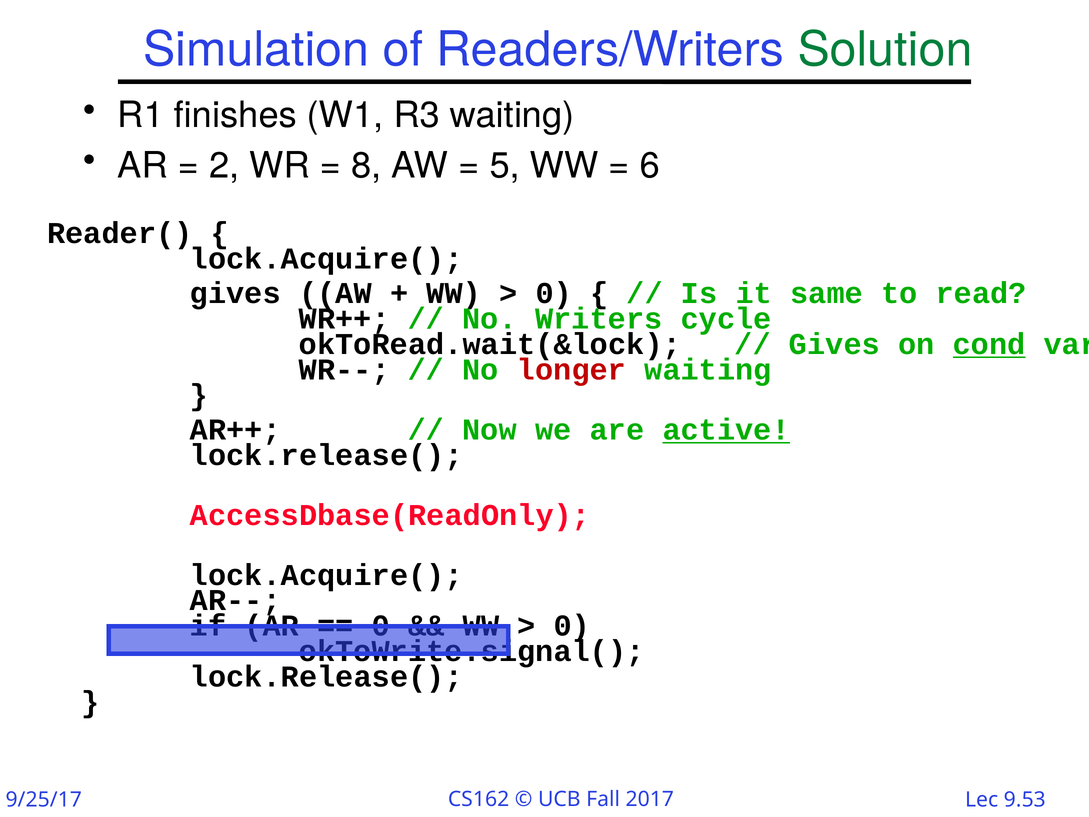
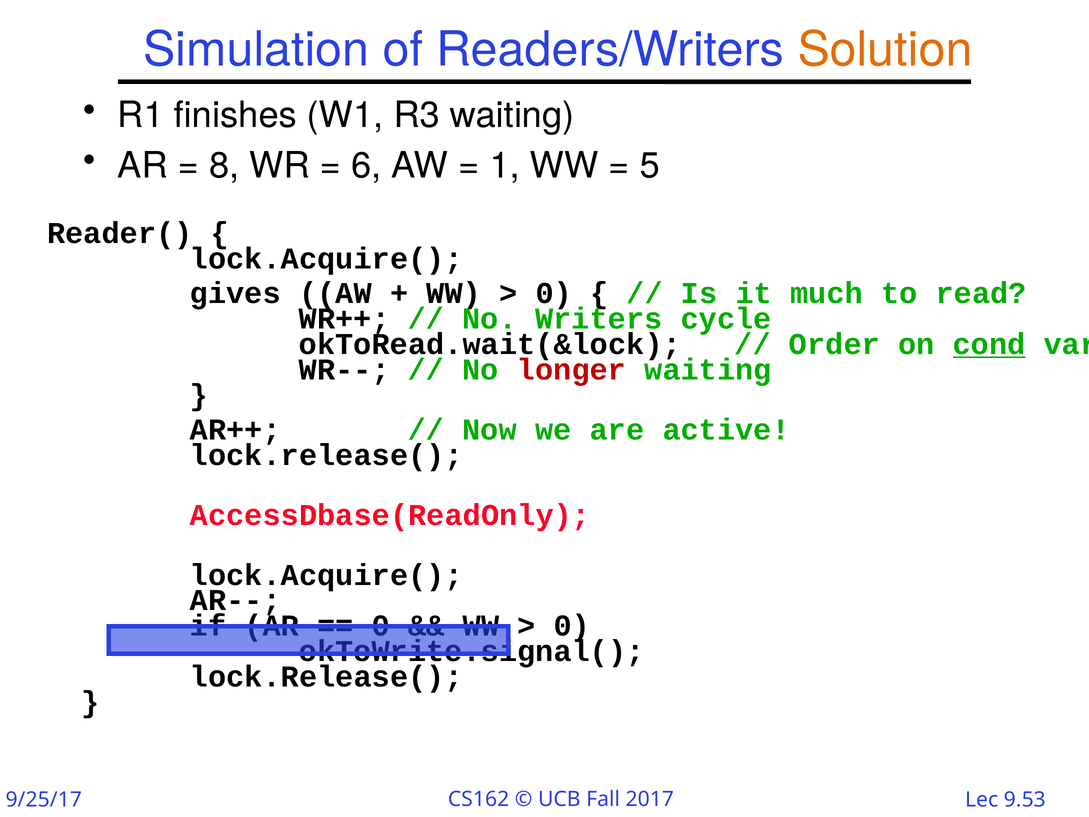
Solution colour: green -> orange (885, 50)
2: 2 -> 8 (224, 166)
8: 8 -> 6 (366, 166)
5: 5 -> 1 (505, 166)
6: 6 -> 5 (650, 166)
same: same -> much (827, 293)
Gives: Gives -> Order (834, 344)
active underline: present -> none (726, 430)
